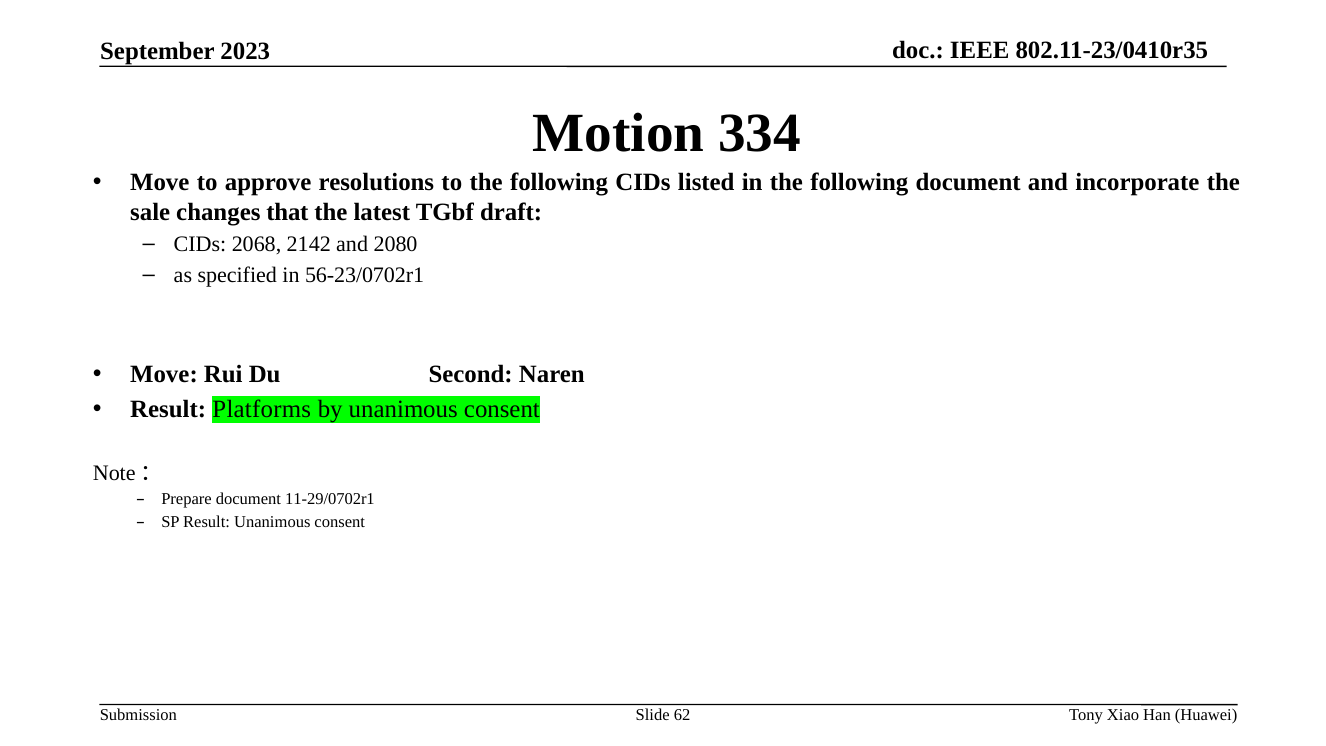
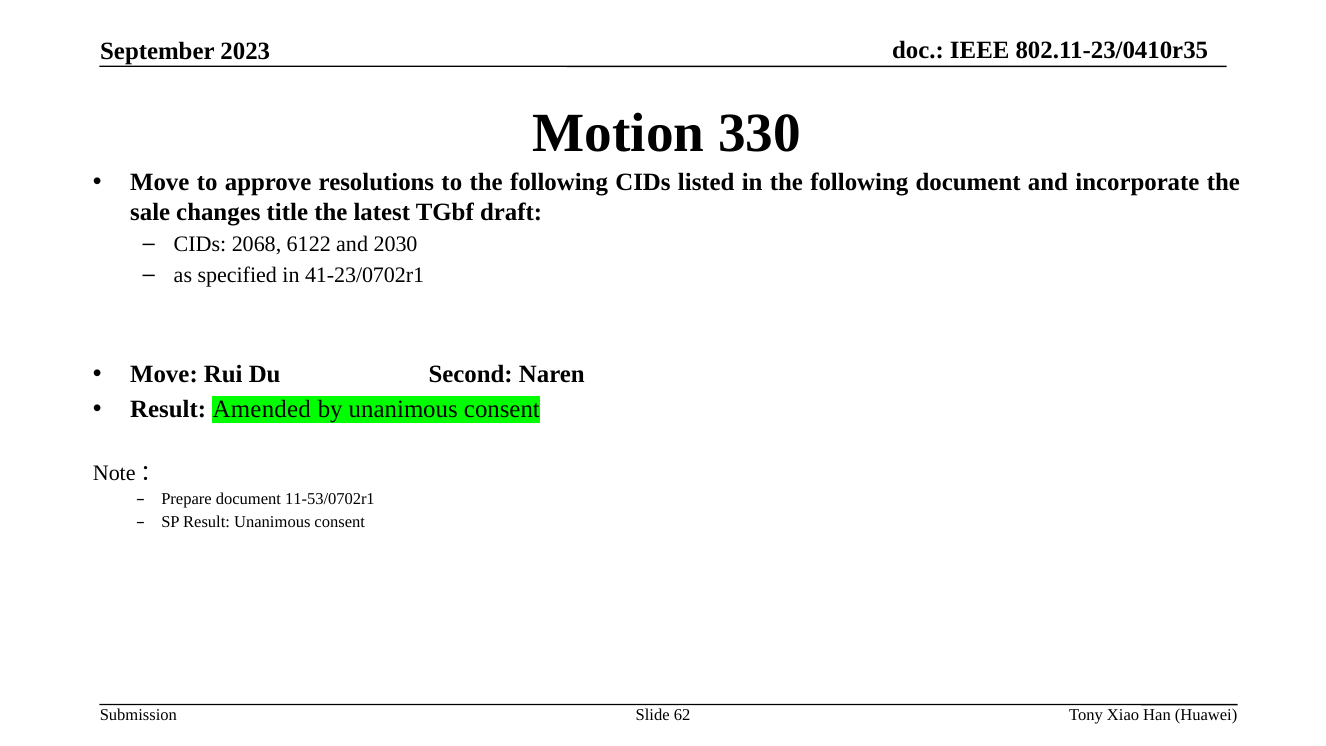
334: 334 -> 330 (760, 133)
that: that -> title (287, 212)
2142: 2142 -> 6122 (309, 245)
2080: 2080 -> 2030 (396, 245)
56-23/0702r1: 56-23/0702r1 -> 41-23/0702r1 (365, 276)
Platforms: Platforms -> Amended (262, 409)
11-29/0702r1: 11-29/0702r1 -> 11-53/0702r1 (330, 499)
